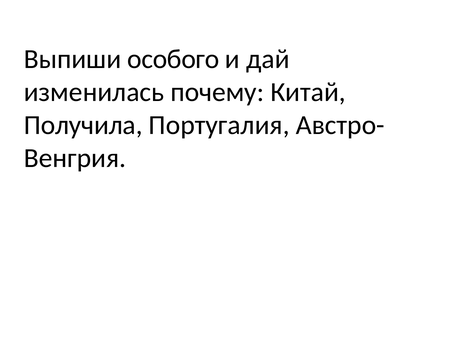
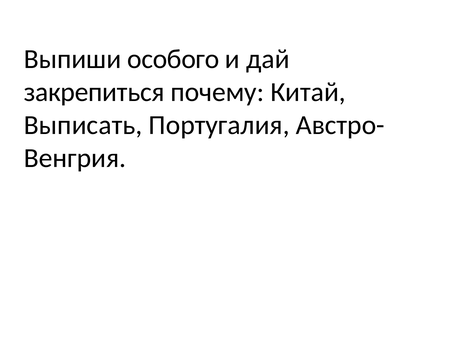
изменилась: изменилась -> закрепиться (94, 92)
Получила: Получила -> Выписать (83, 125)
